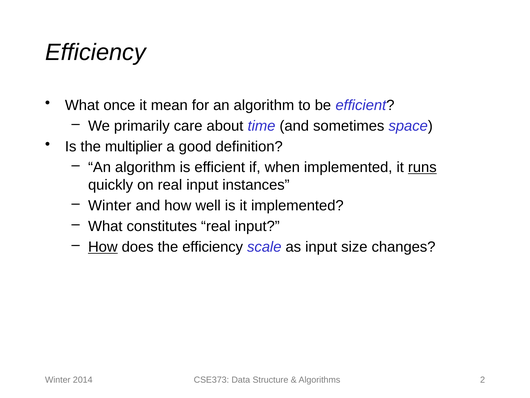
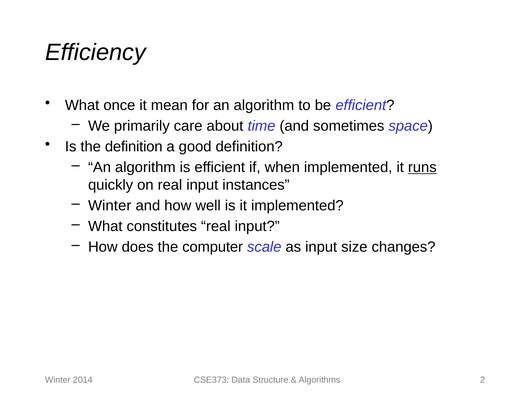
the multiplier: multiplier -> definition (134, 147)
How underline: present -> none (103, 247)
the efficiency: efficiency -> computer (213, 247)
